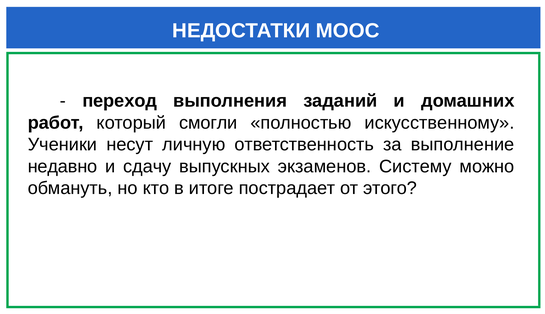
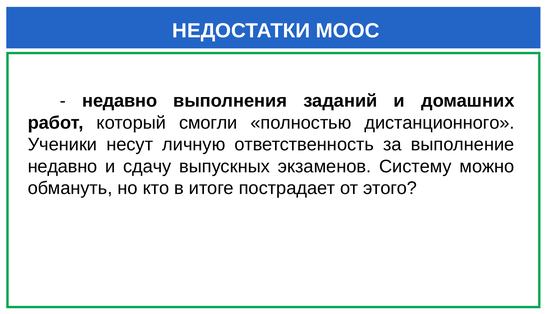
переход: переход -> недавно (120, 101)
искусственному: искусственному -> дистанционного (440, 123)
